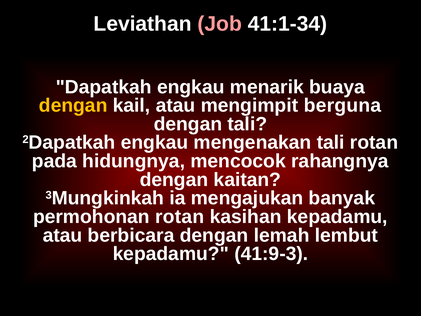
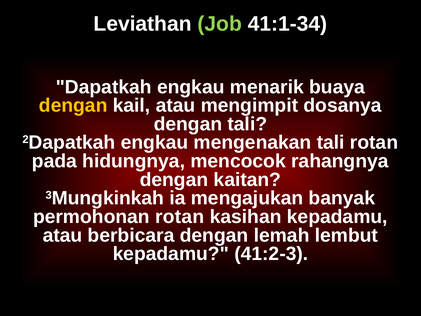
Job colour: pink -> light green (220, 24)
berguna: berguna -> dosanya (343, 105)
41:9-3: 41:9-3 -> 41:2-3 (271, 254)
